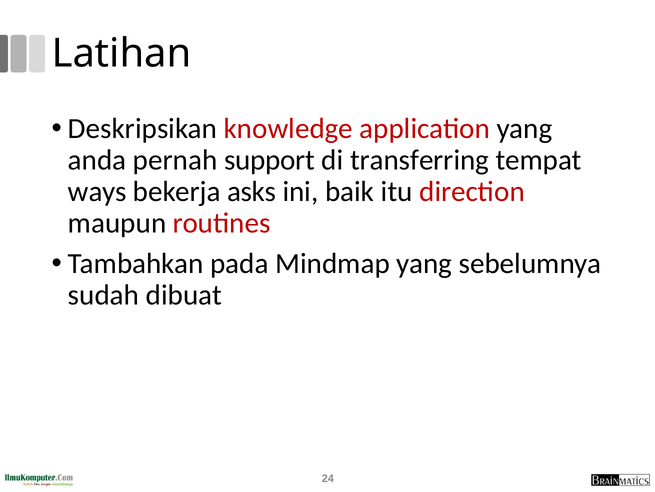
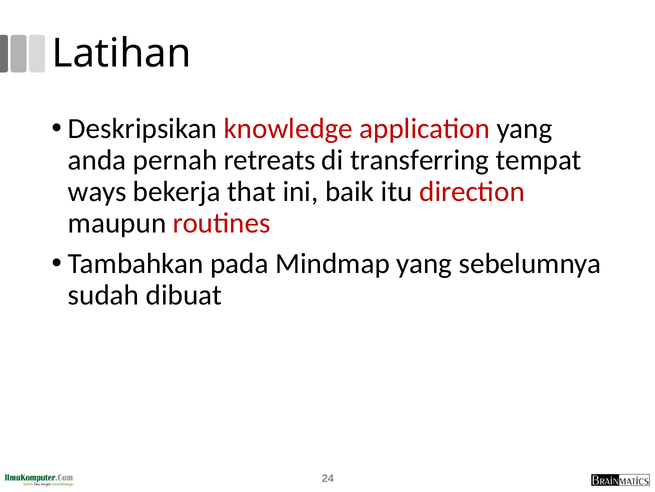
support: support -> retreats (270, 160)
asks: asks -> that (252, 191)
